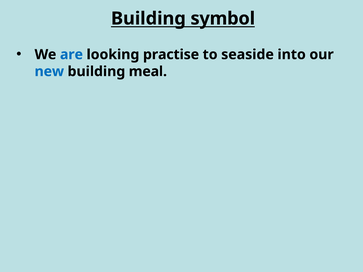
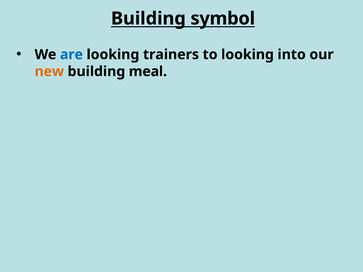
practise: practise -> trainers (171, 55)
to seaside: seaside -> looking (248, 55)
new colour: blue -> orange (49, 72)
